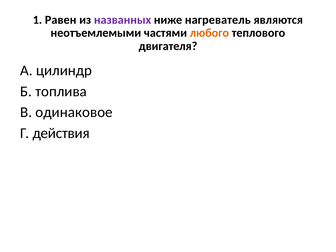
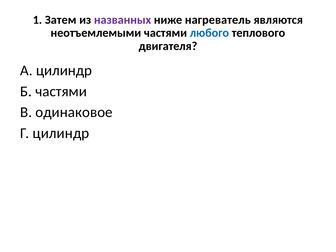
Равен: Равен -> Затем (61, 20)
любого colour: orange -> blue (209, 33)
Б топлива: топлива -> частями (61, 91)
Г действия: действия -> цилиндр (61, 133)
